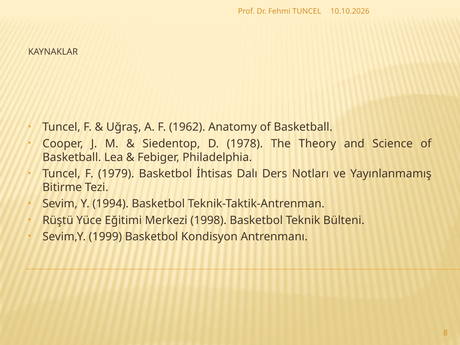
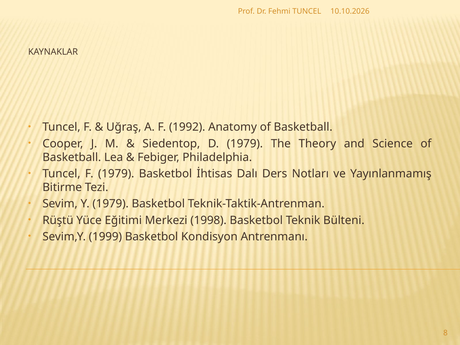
1962: 1962 -> 1992 (187, 127)
D 1978: 1978 -> 1979 (245, 144)
Y 1994: 1994 -> 1979 (111, 204)
